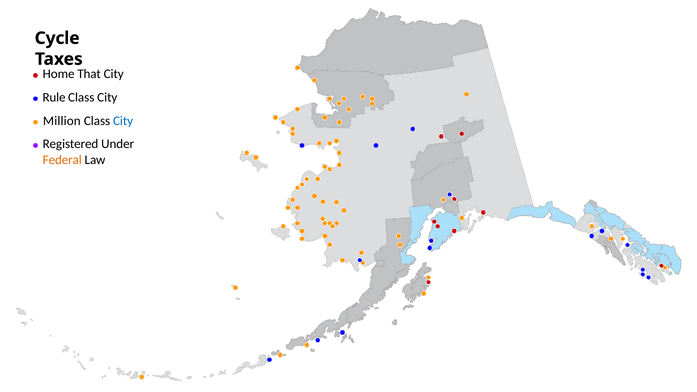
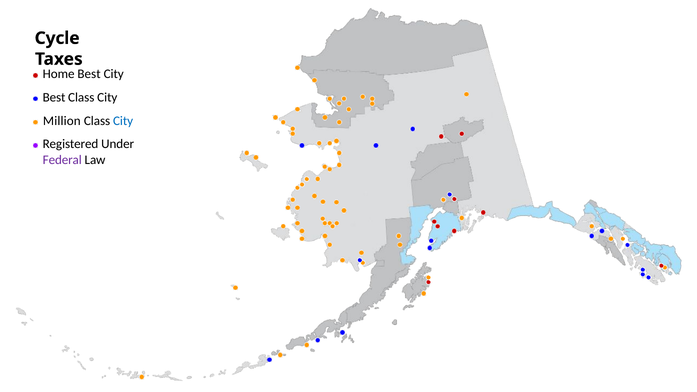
That: That -> Best (89, 74)
Rule: Rule -> Best (54, 97)
Federal colour: orange -> purple (62, 160)
